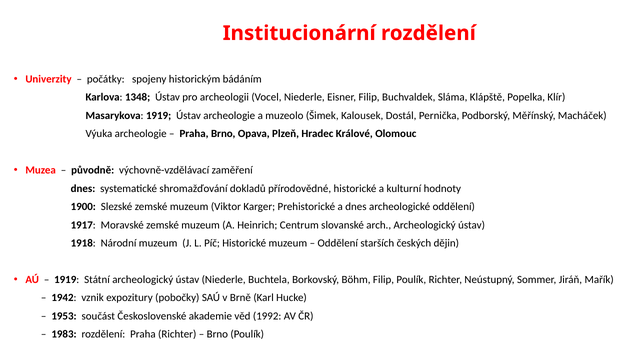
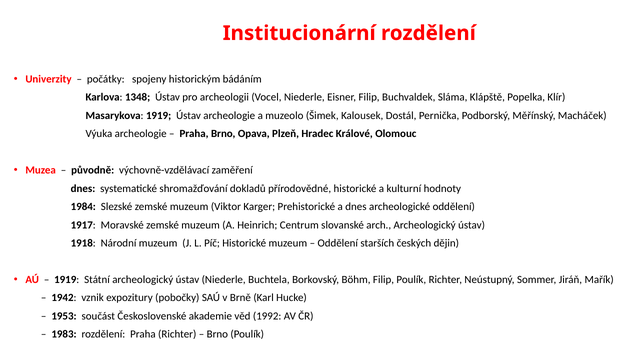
1900: 1900 -> 1984 (83, 207)
